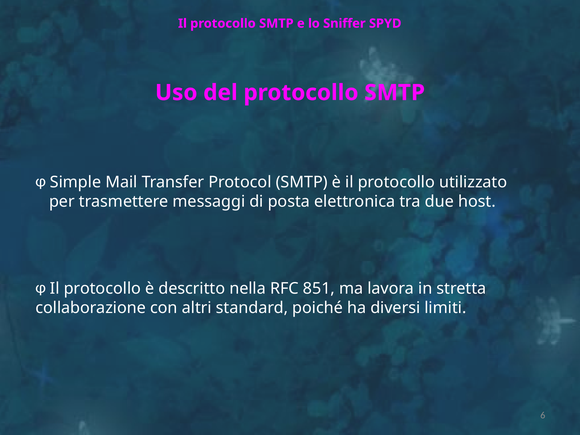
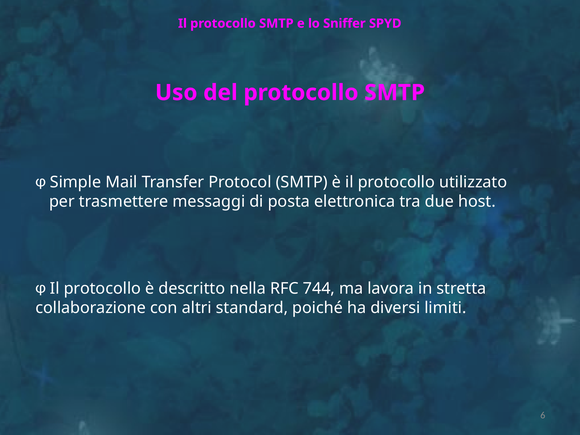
851: 851 -> 744 (319, 289)
